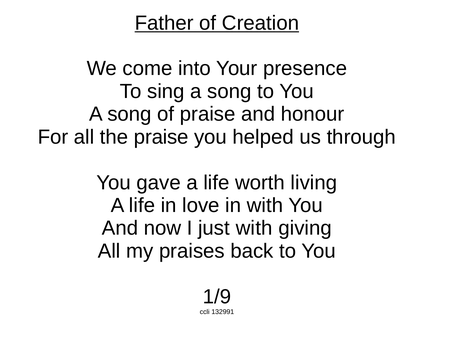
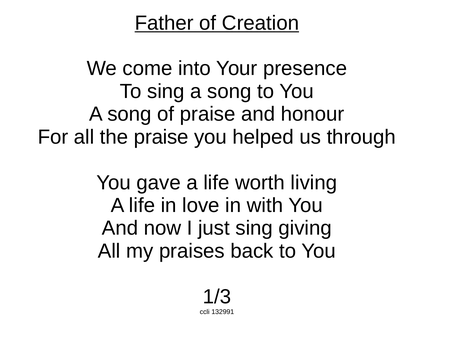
just with: with -> sing (254, 228)
1/9: 1/9 -> 1/3 (217, 296)
